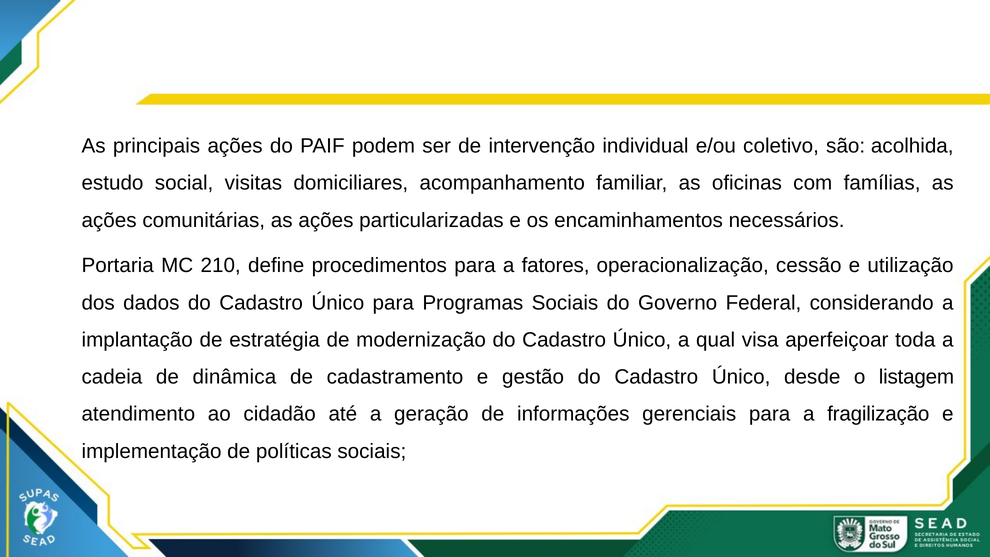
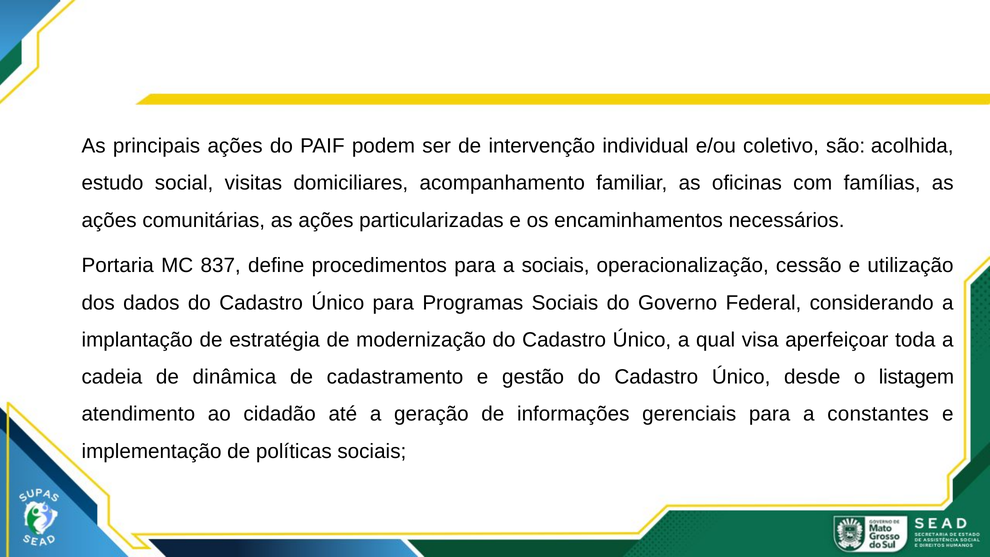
210: 210 -> 837 (221, 266)
a fatores: fatores -> sociais (556, 266)
fragilização: fragilização -> constantes (878, 414)
